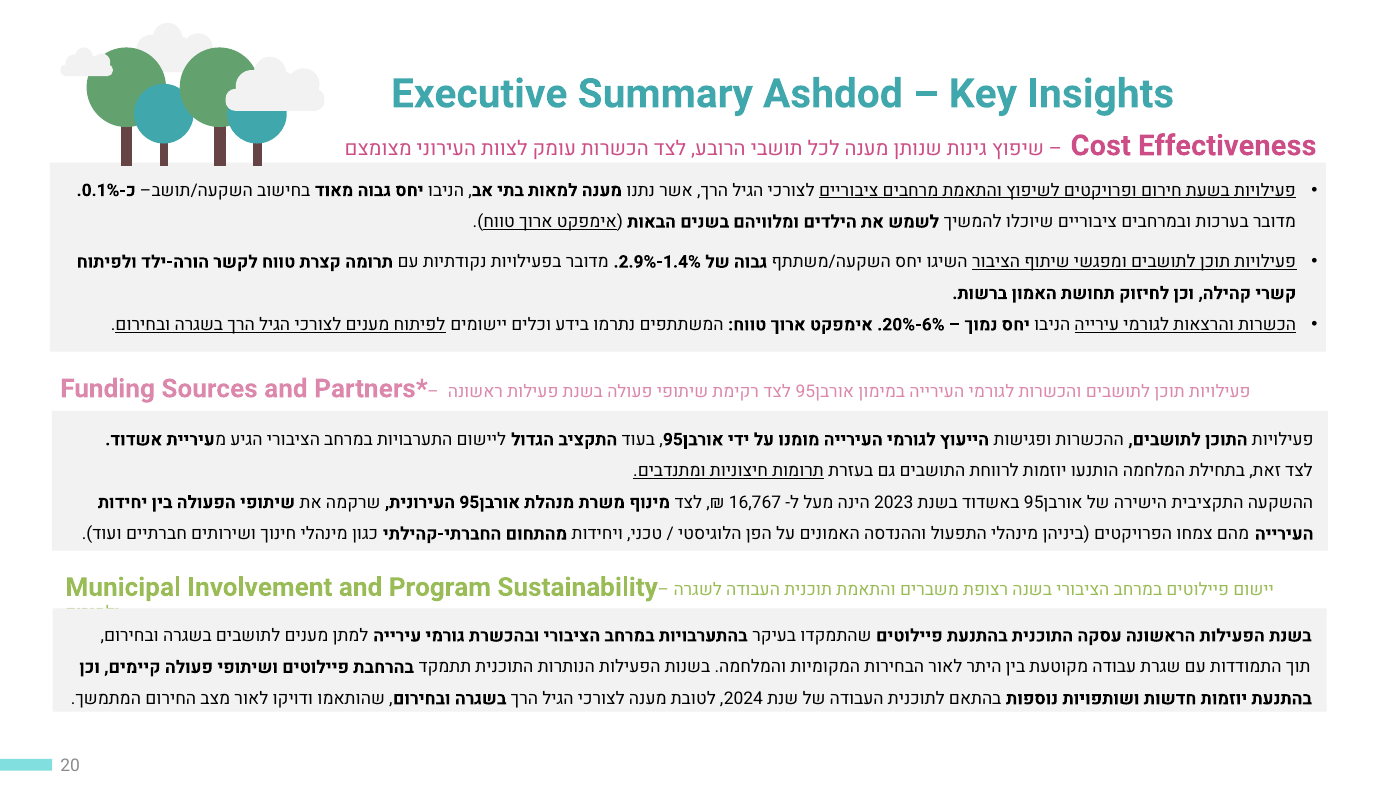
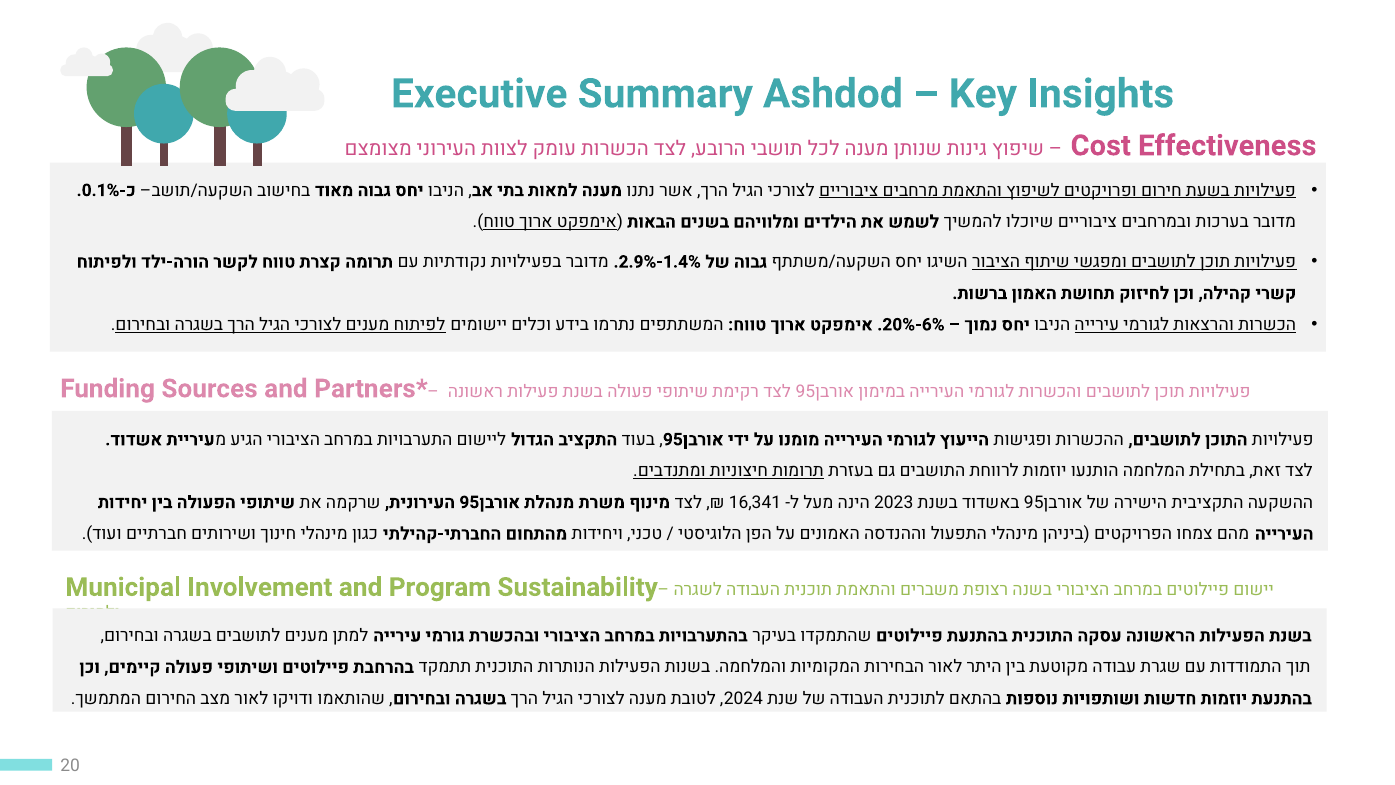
16,767: 16,767 -> 16,341 (755, 502)
